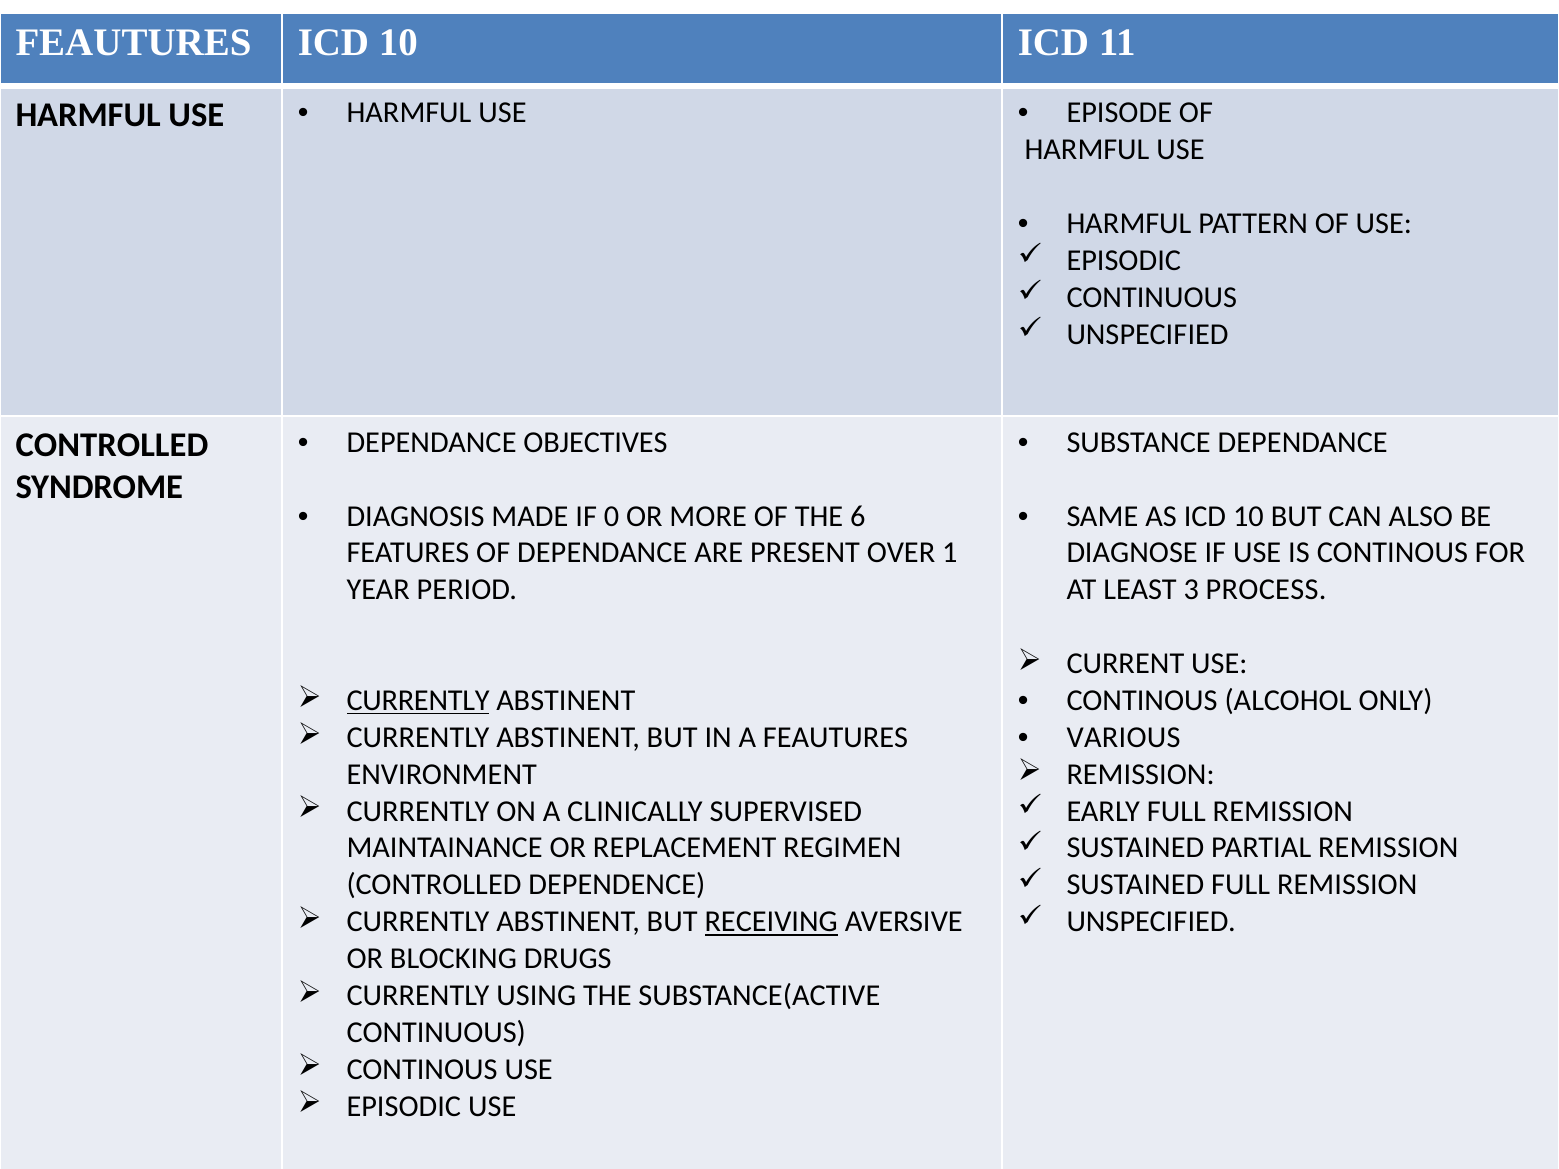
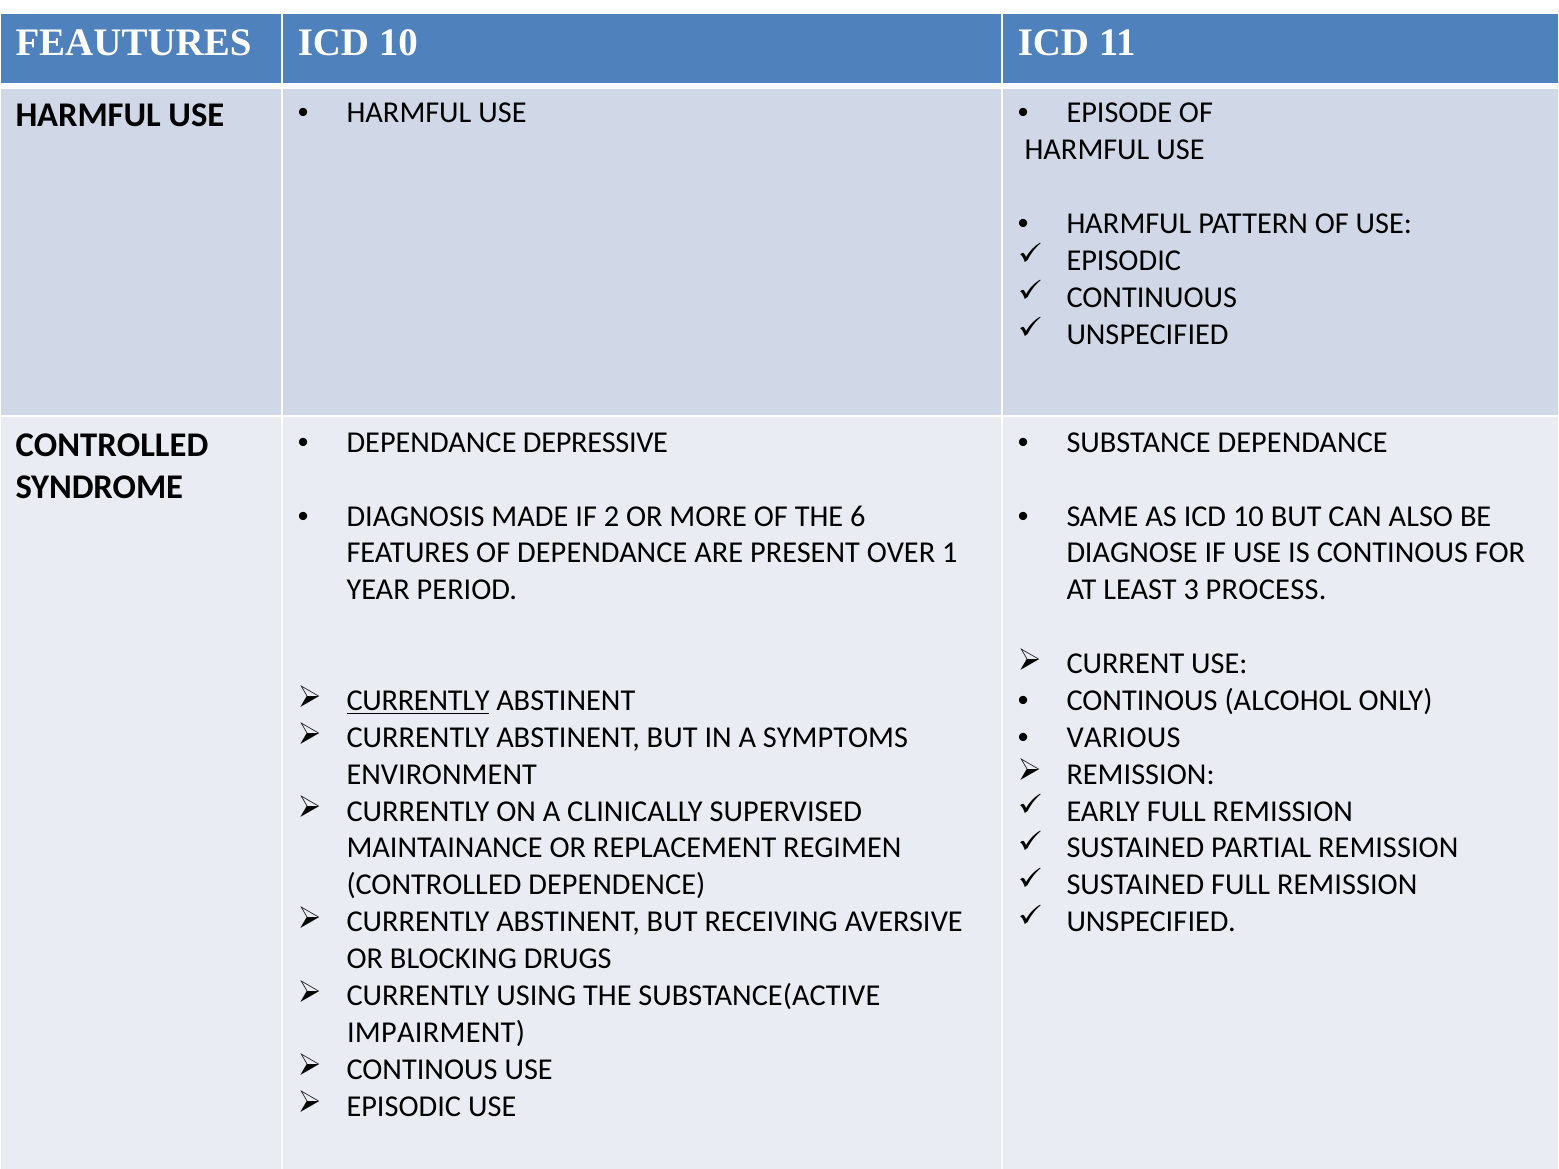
OBJECTIVES: OBJECTIVES -> DEPRESSIVE (596, 442)
0: 0 -> 2 (611, 516)
A FEAUTURES: FEAUTURES -> SYMPTOMS (836, 737)
RECEIVING underline: present -> none (771, 922)
CONTINUOUS: CONTINUOUS -> IMPAIRMENT (436, 1033)
